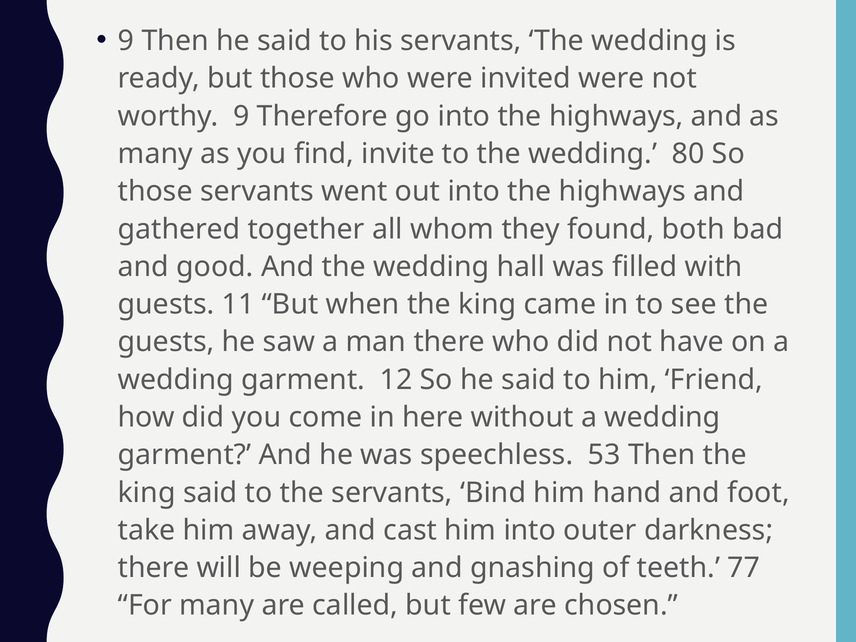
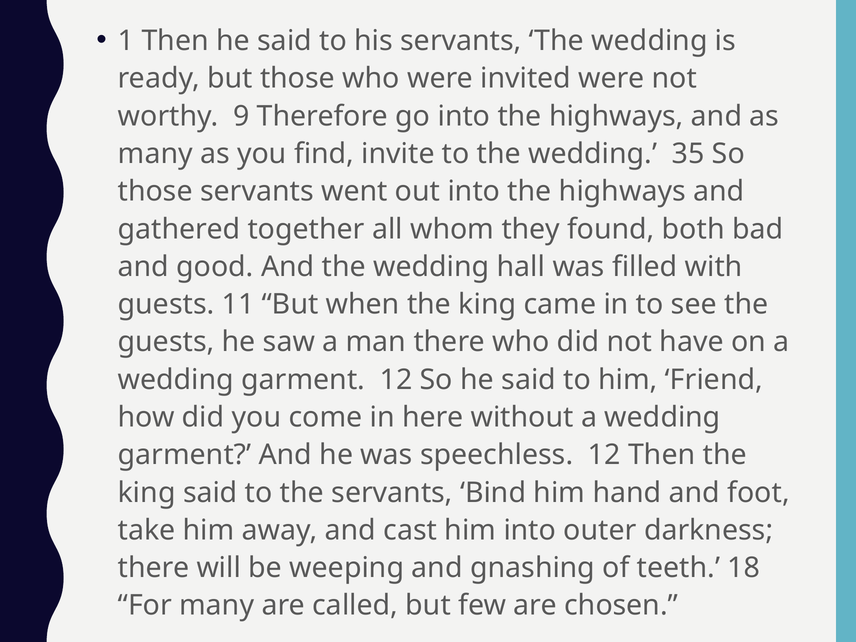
9: 9 -> 1 (126, 41)
80: 80 -> 35 (688, 154)
speechless 53: 53 -> 12 (604, 455)
77: 77 -> 18 (744, 568)
